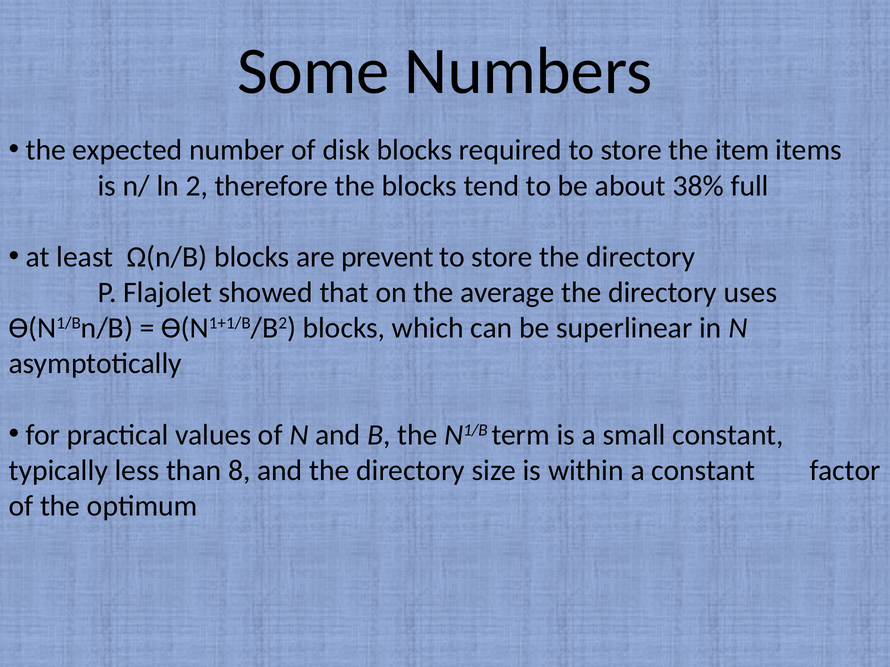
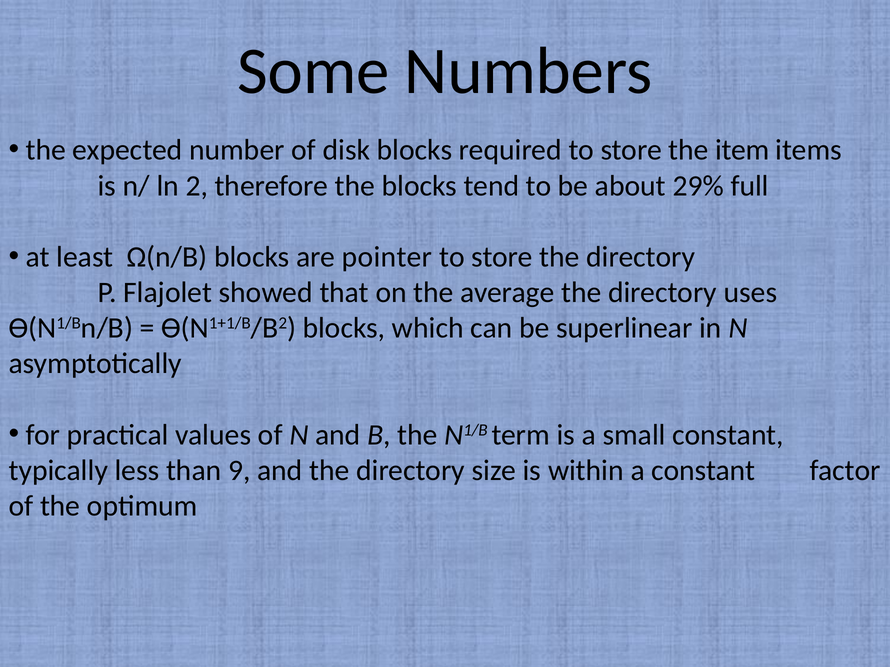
38%: 38% -> 29% (698, 186)
prevent: prevent -> pointer (387, 257)
8: 8 -> 9 (239, 471)
